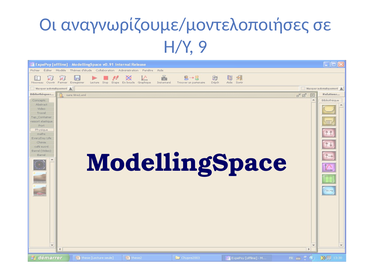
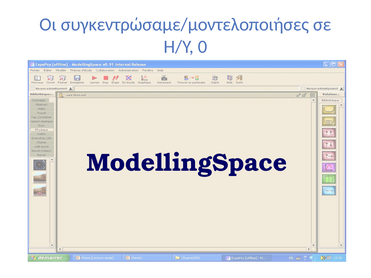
αναγνωρίζουμε/μοντελοποιήσες: αναγνωρίζουμε/μοντελοποιήσες -> συγκεντρώσαμε/μοντελοποιήσες (185, 24)
9: 9 -> 0 (203, 47)
